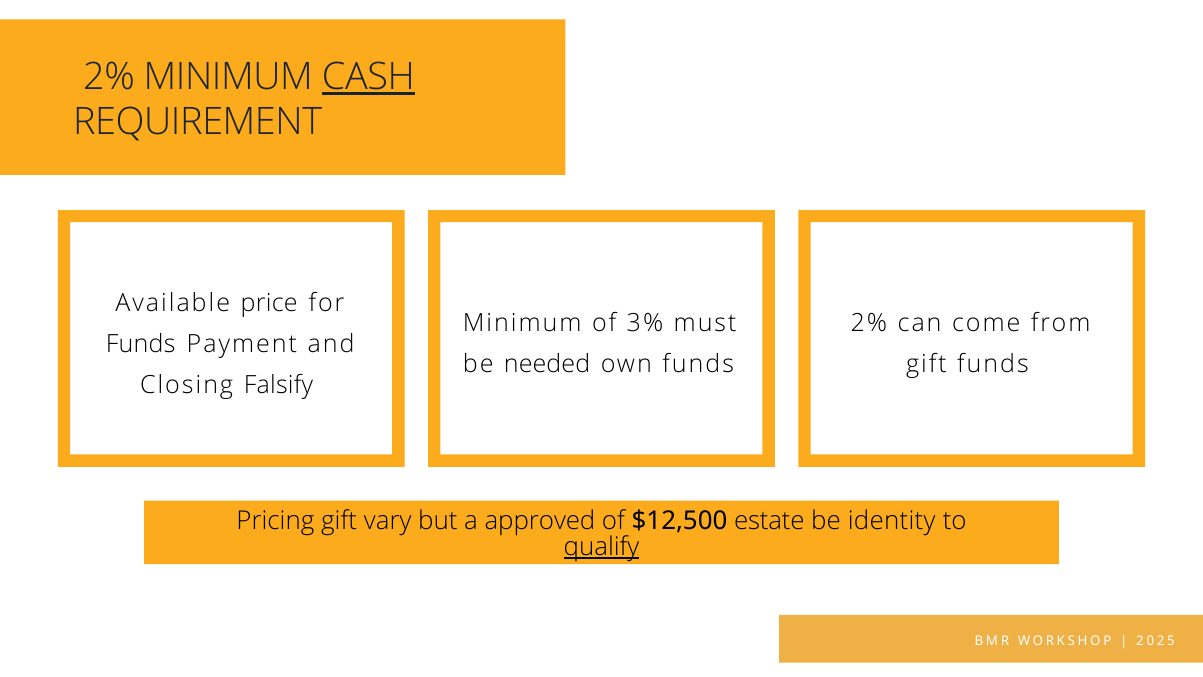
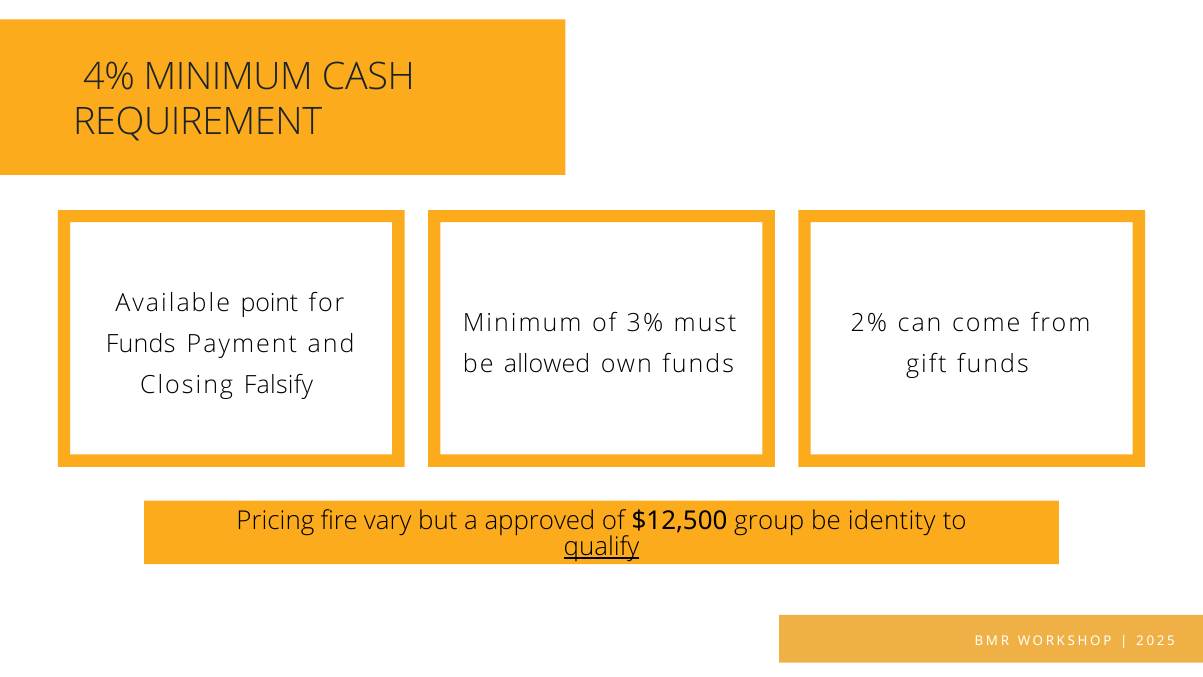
2%: 2% -> 4% (109, 77)
CASH underline: present -> none (368, 77)
price: price -> point (269, 303)
needed: needed -> allowed (547, 364)
Pricing gift: gift -> fire (339, 521)
estate: estate -> group (769, 521)
